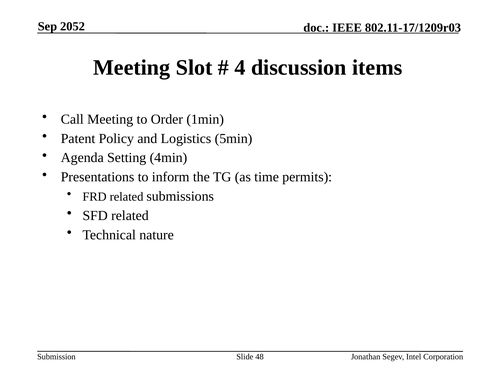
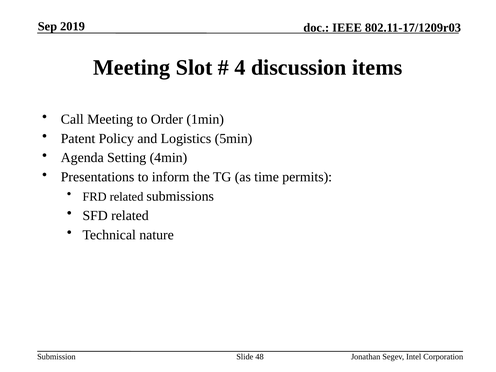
2052: 2052 -> 2019 (73, 26)
